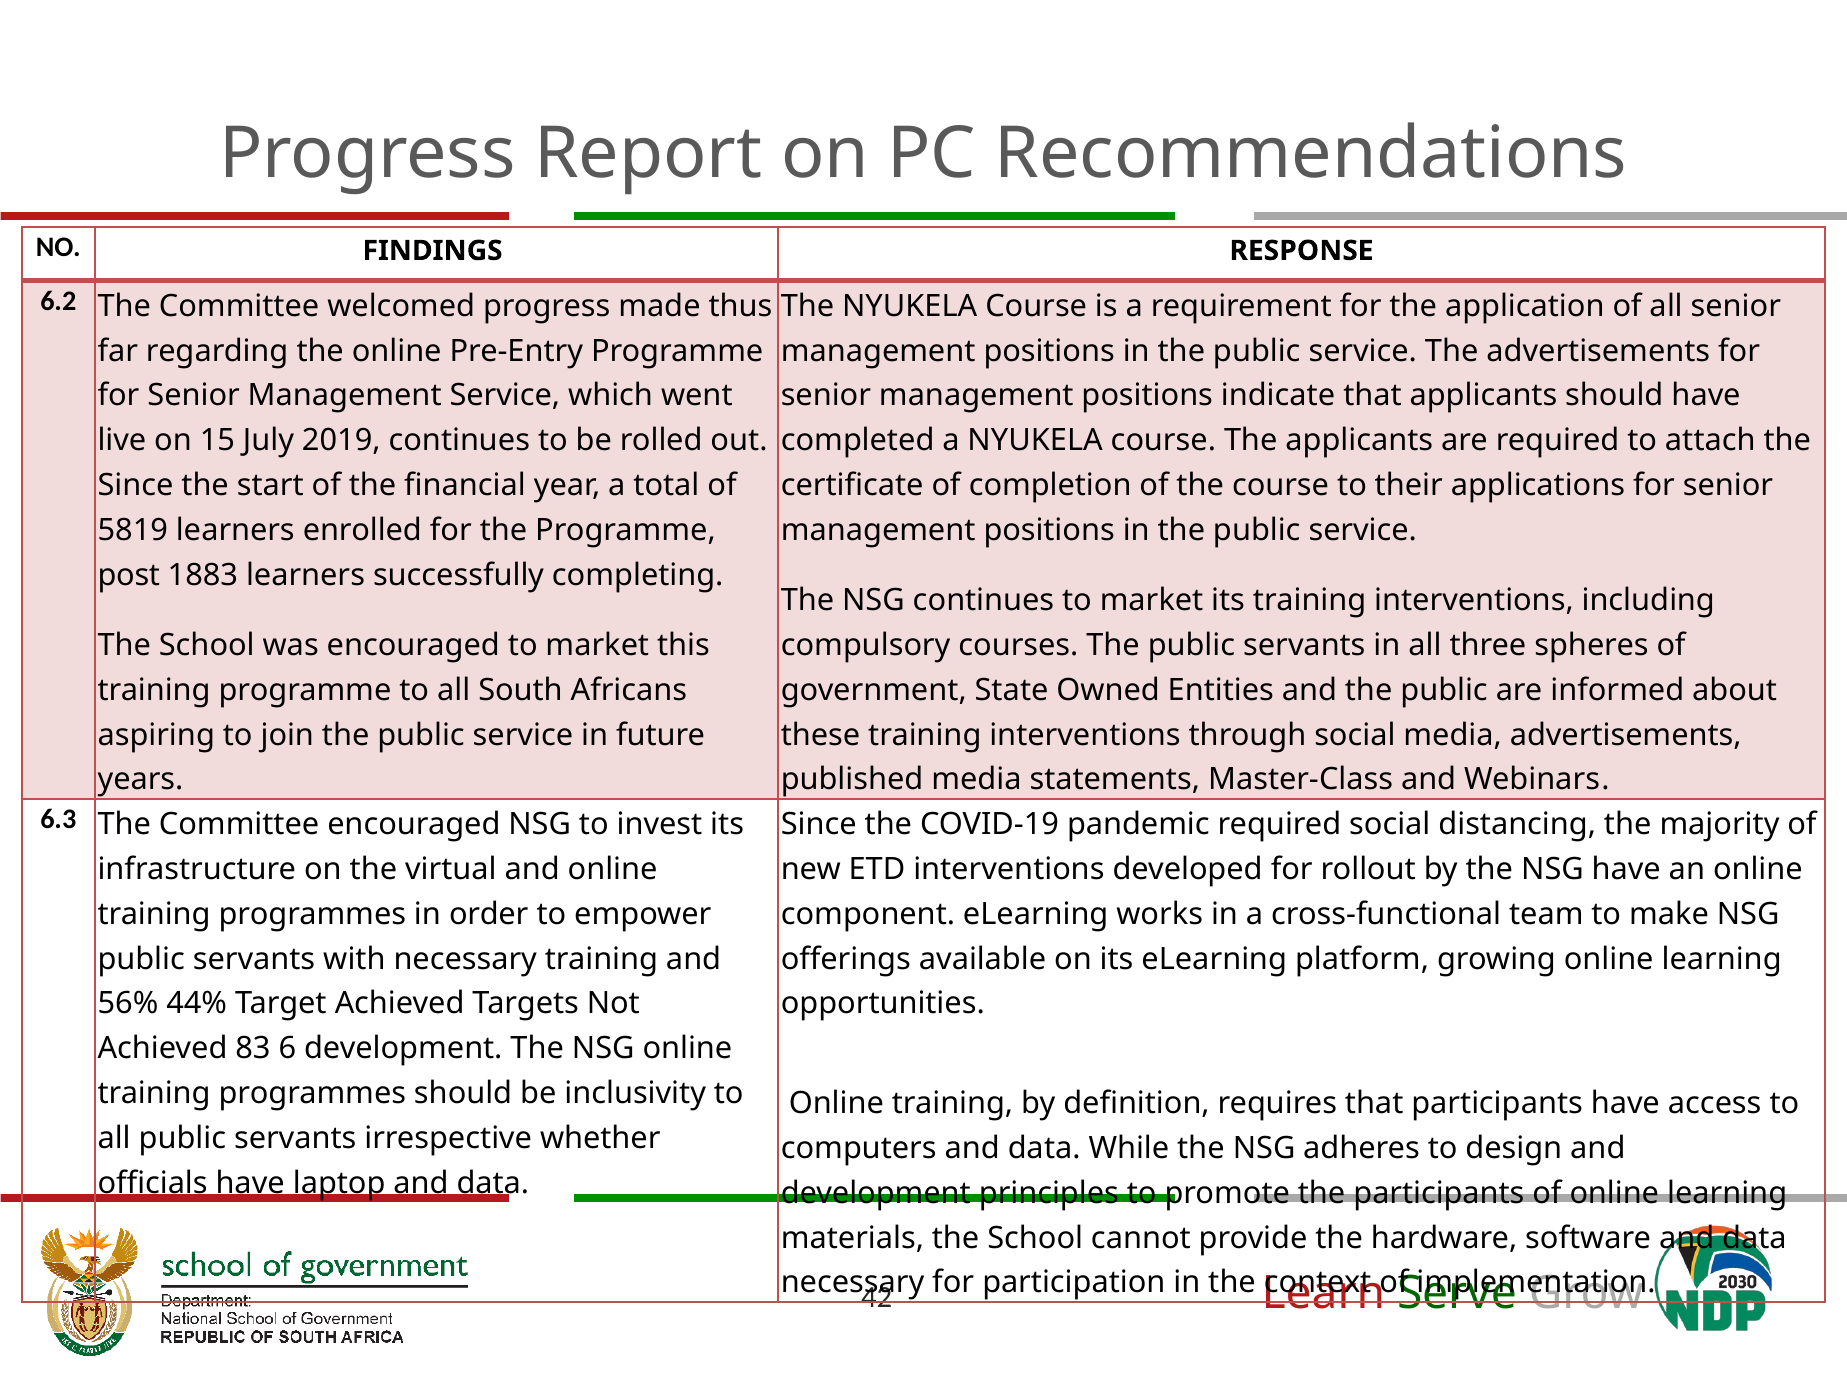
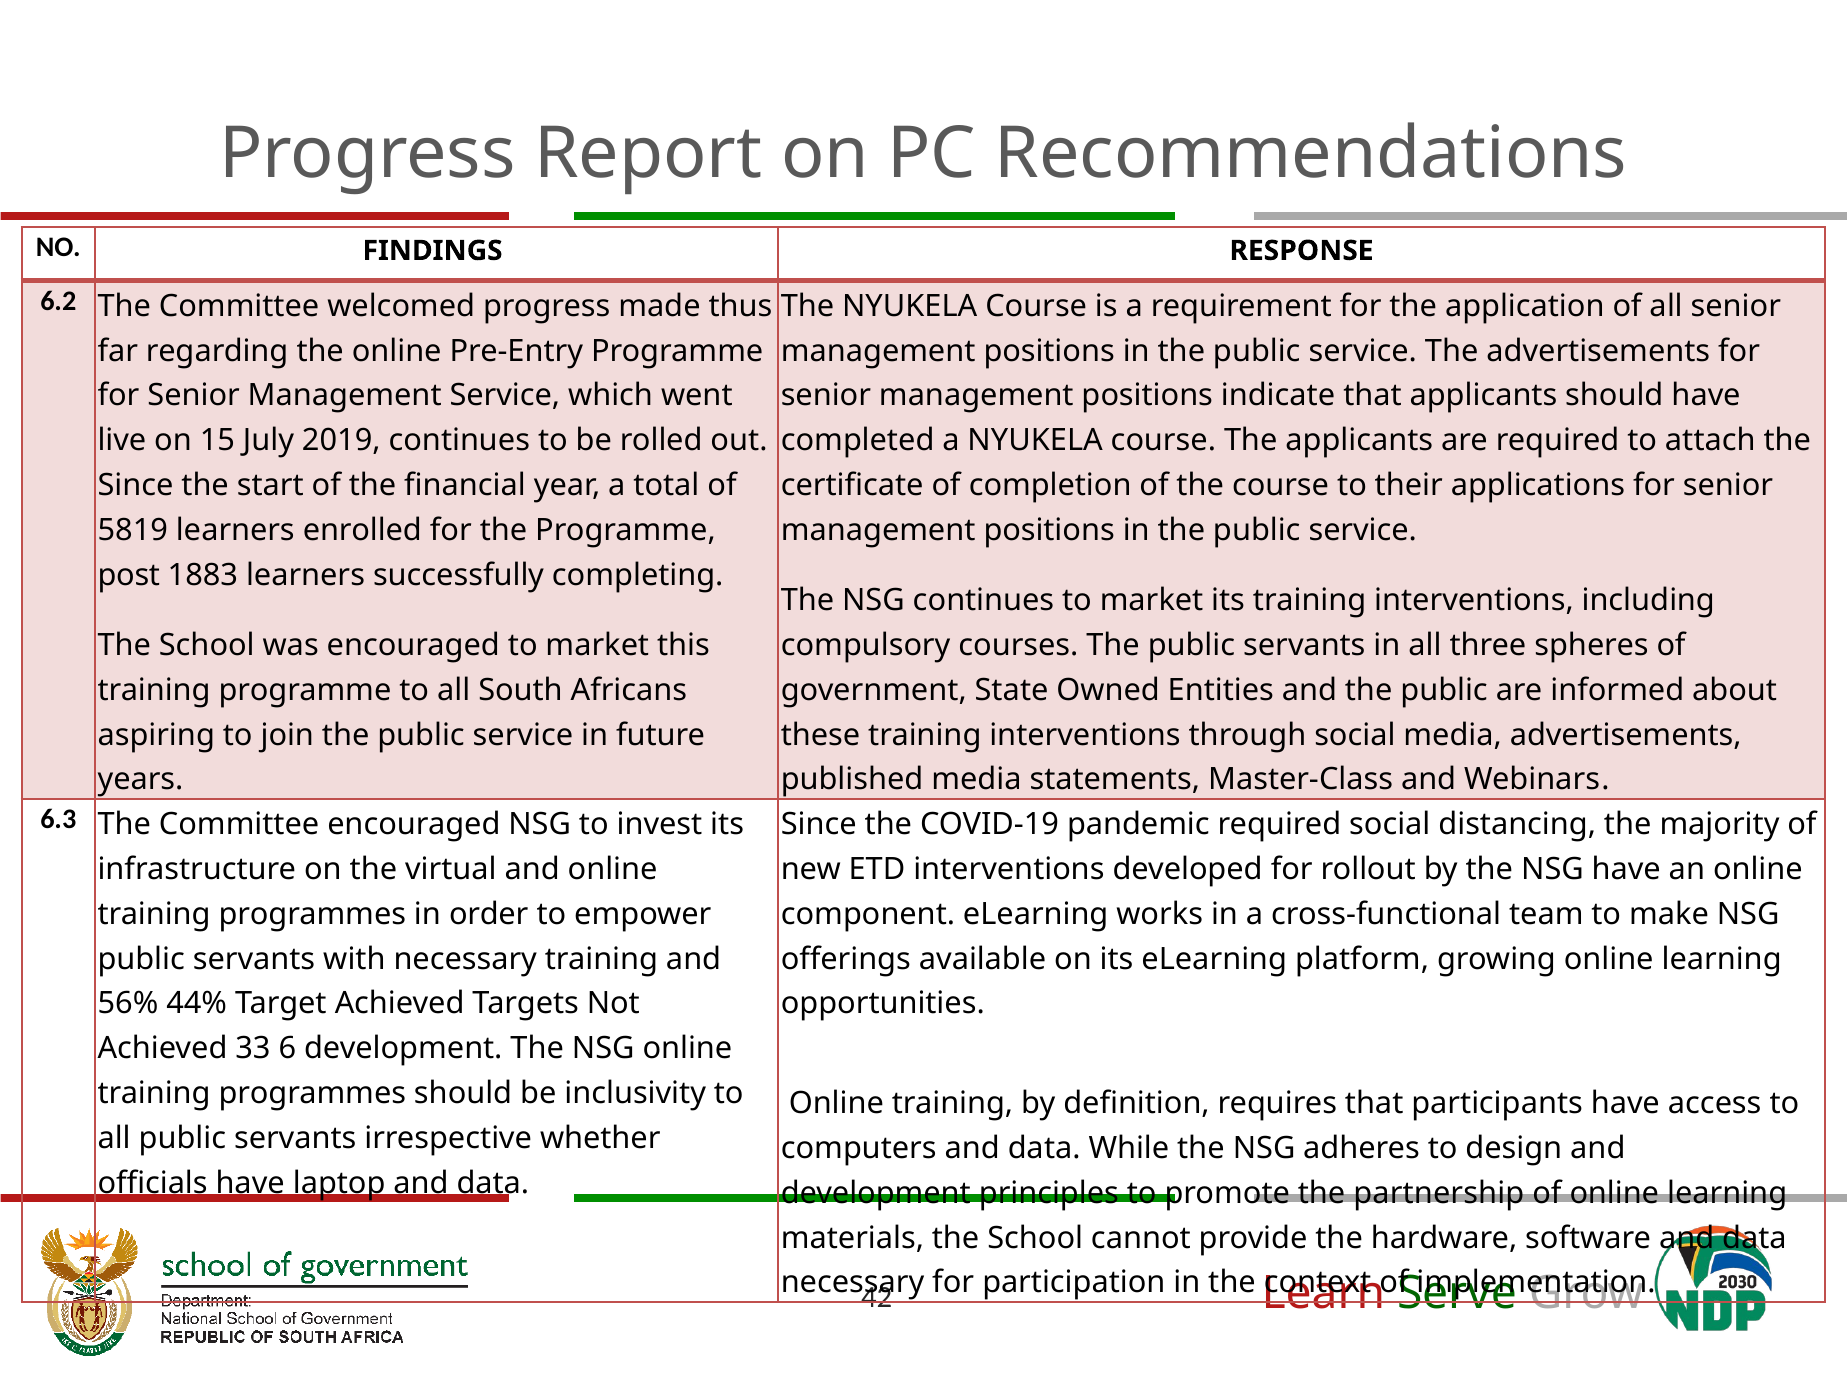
83: 83 -> 33 (253, 1049)
the participants: participants -> partnership (1439, 1193)
